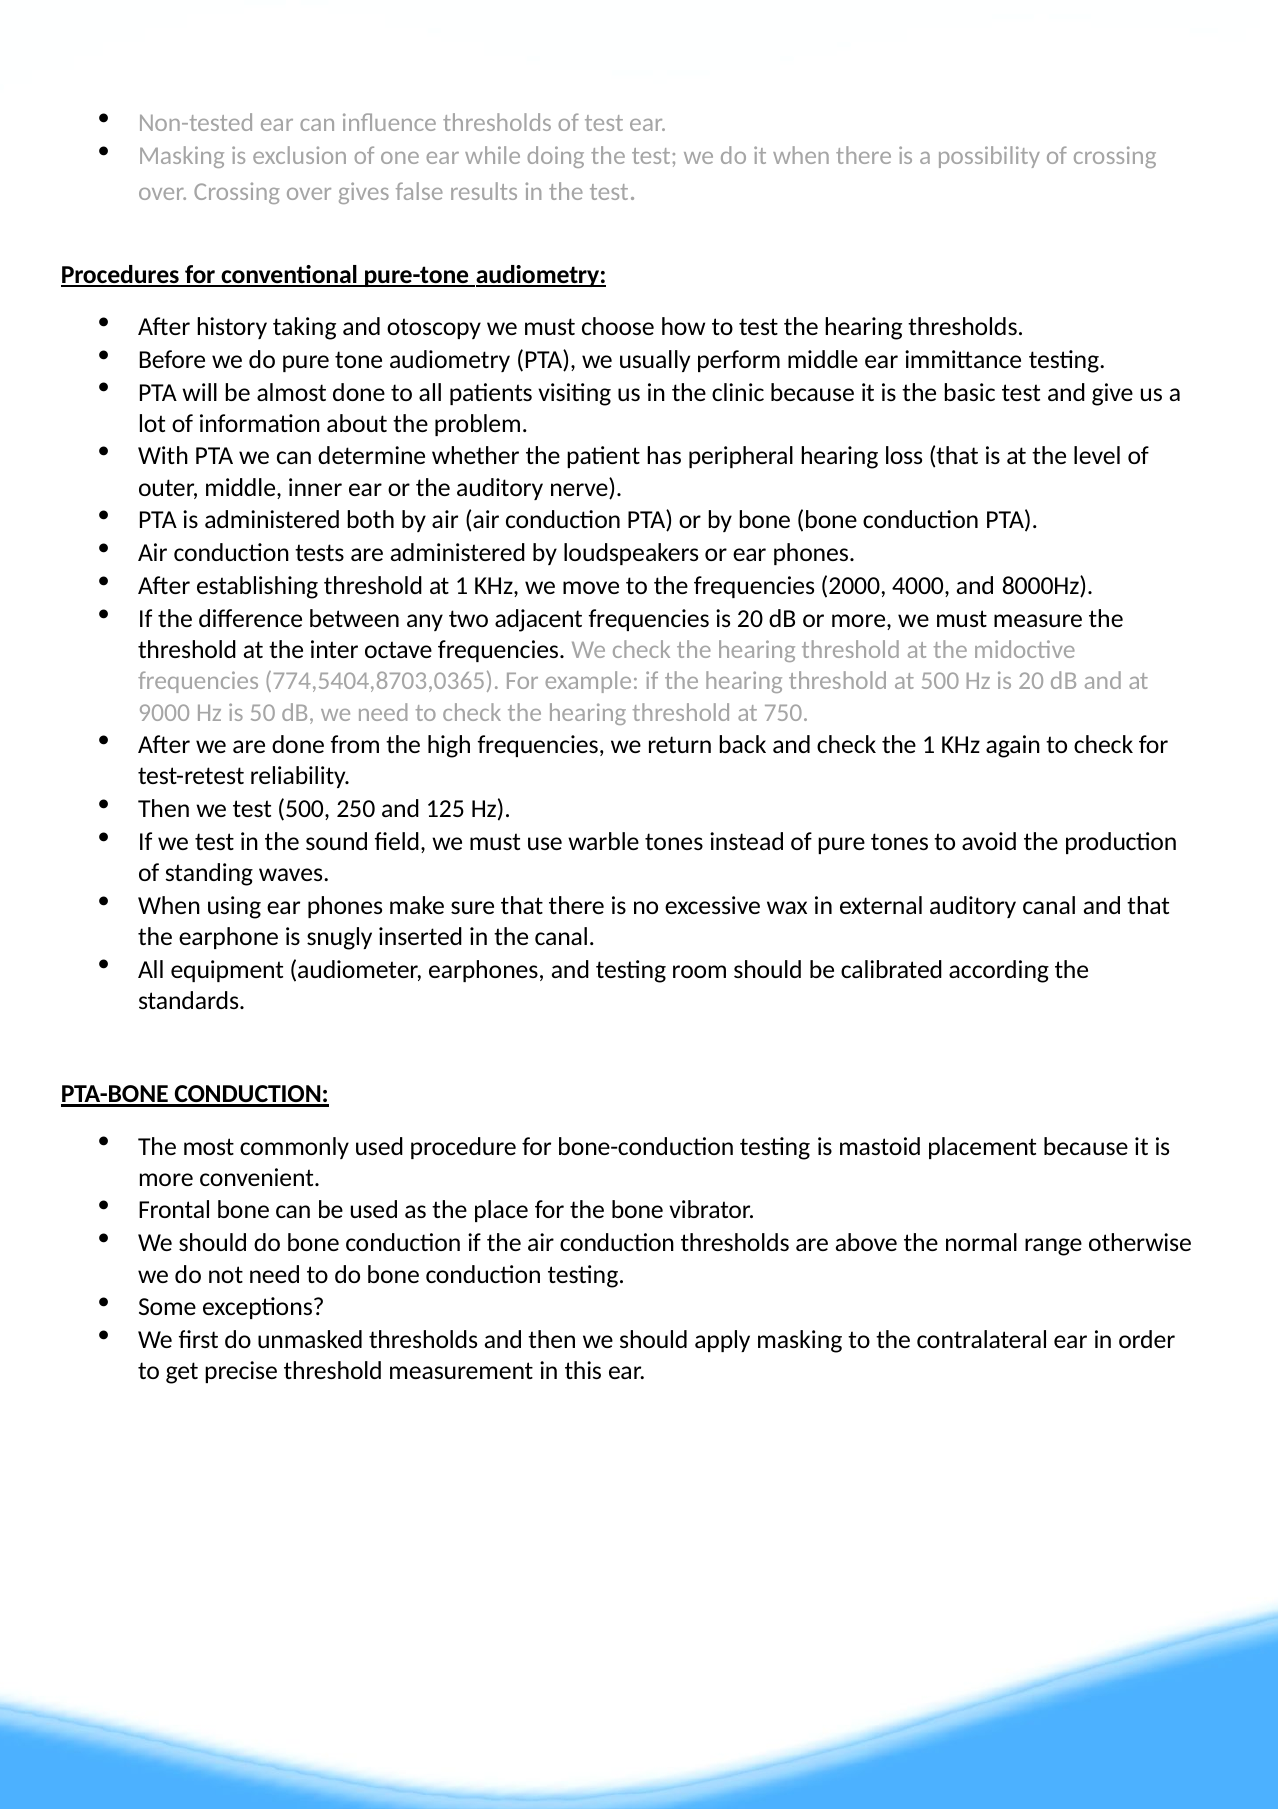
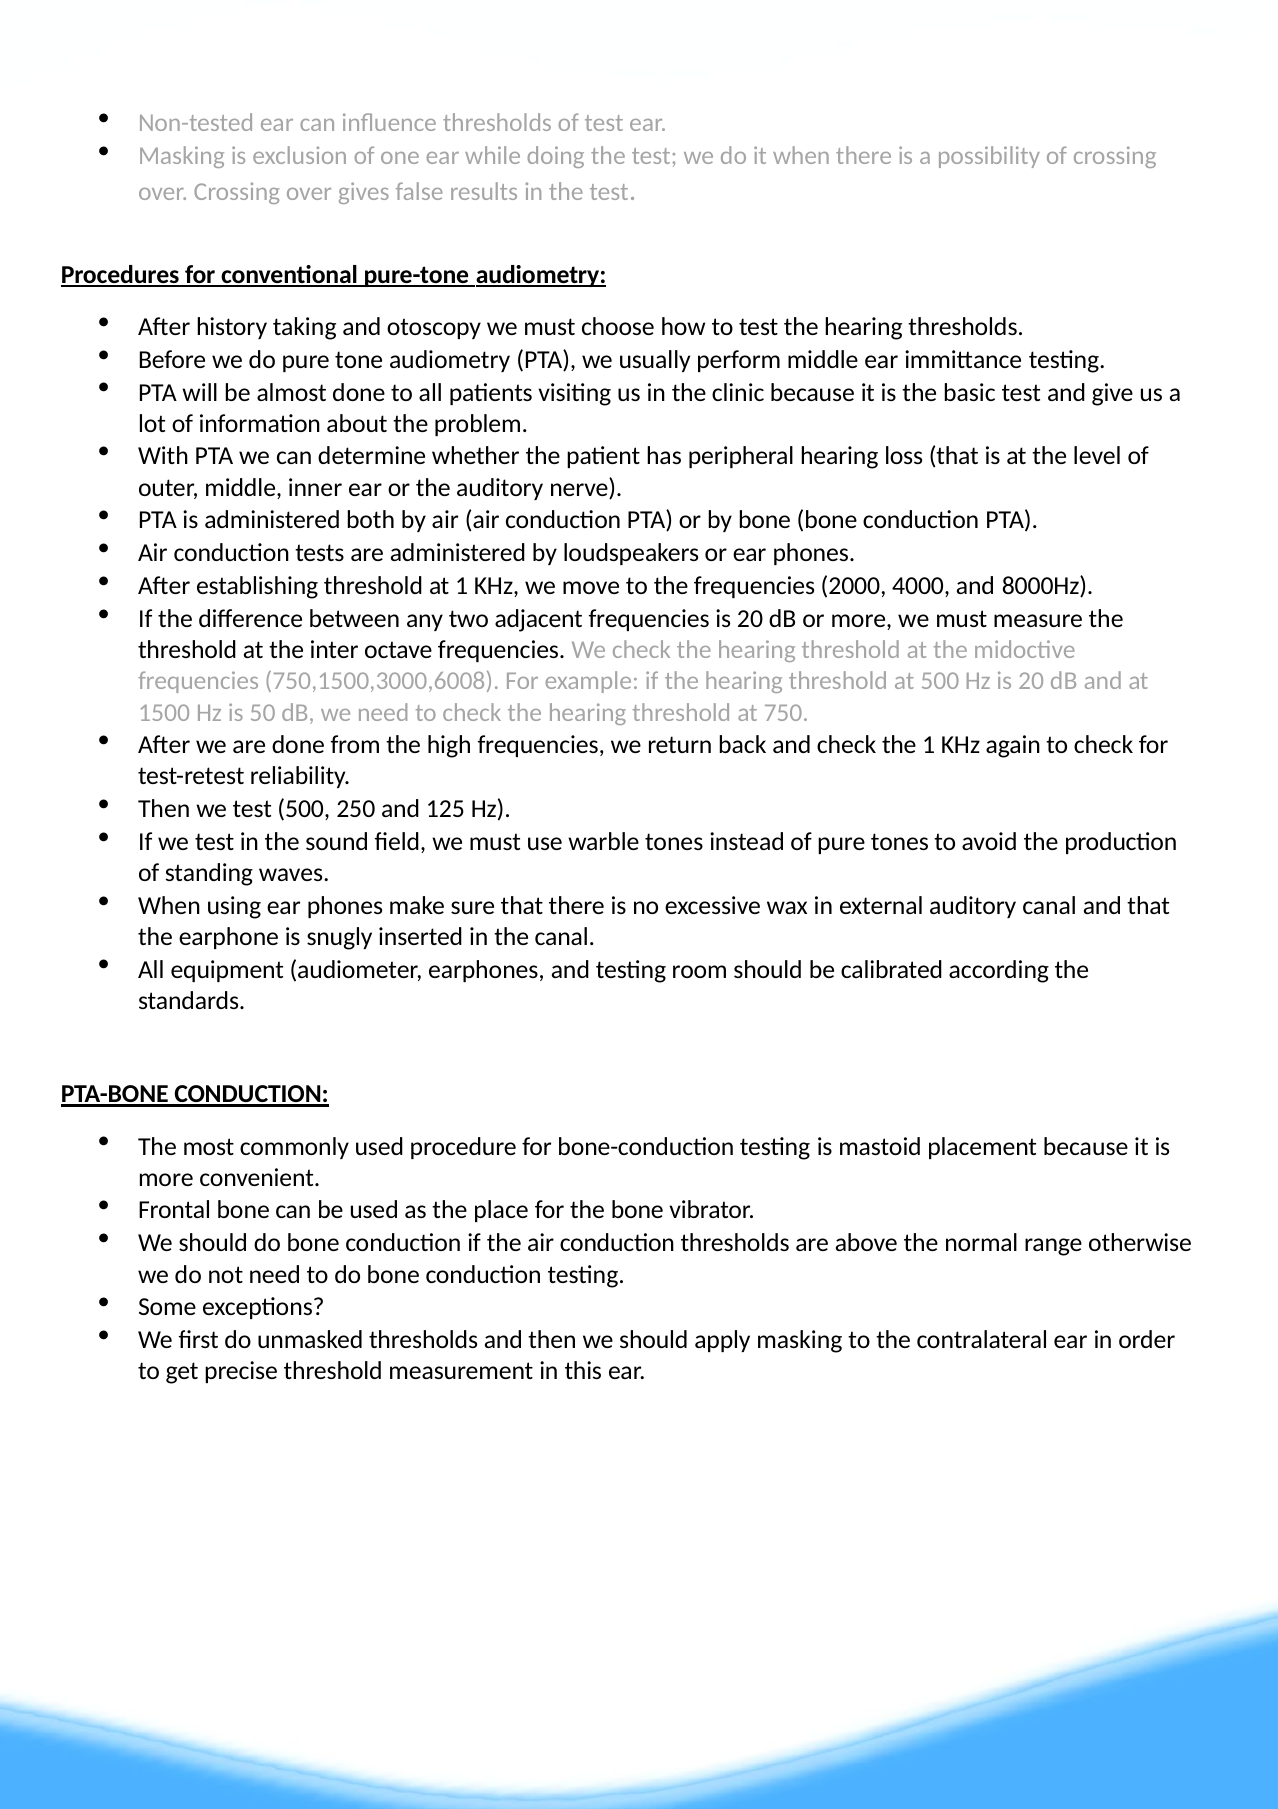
774,5404,8703,0365: 774,5404,8703,0365 -> 750,1500,3000,6008 (382, 681)
9000: 9000 -> 1500 (164, 712)
